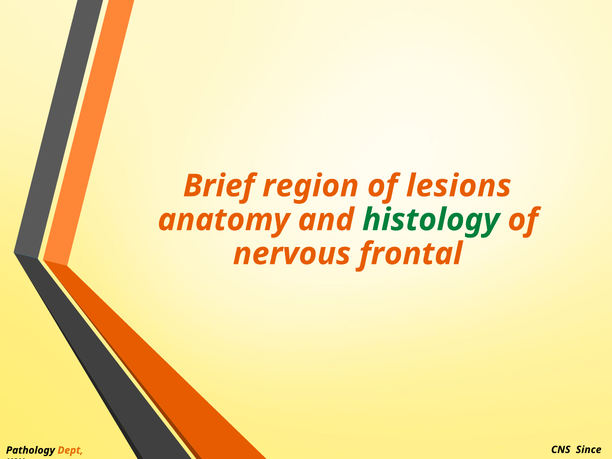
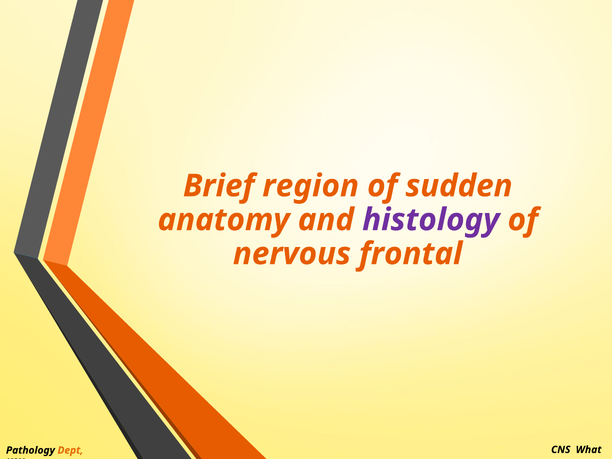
lesions: lesions -> sudden (459, 186)
histology colour: green -> purple (431, 220)
Since: Since -> What (589, 450)
